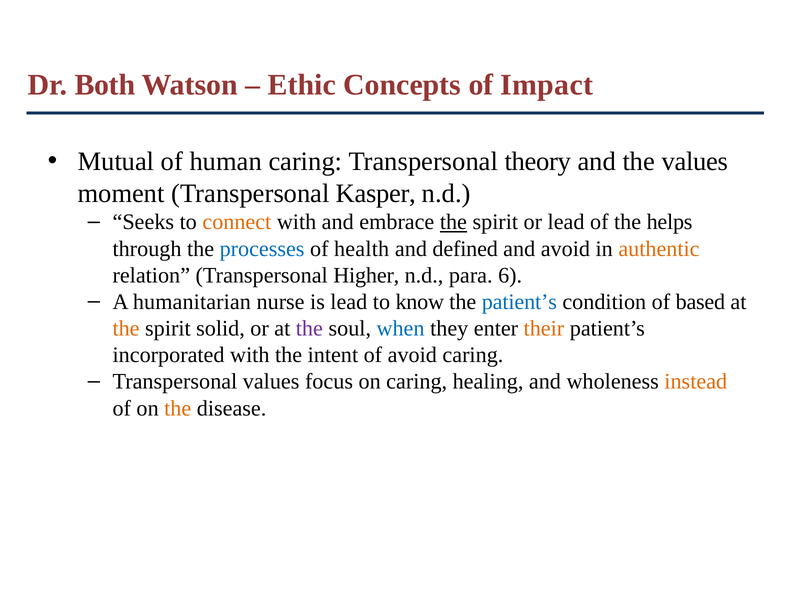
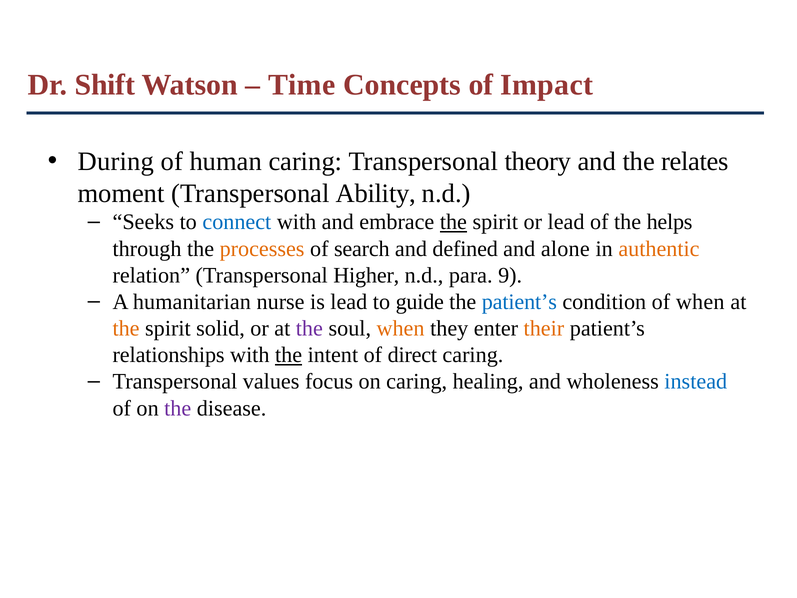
Both: Both -> Shift (105, 85)
Ethic: Ethic -> Time (302, 85)
Mutual: Mutual -> During (116, 161)
the values: values -> relates (695, 161)
Kasper: Kasper -> Ability (376, 193)
connect colour: orange -> blue (237, 222)
processes colour: blue -> orange (262, 249)
health: health -> search (362, 249)
and avoid: avoid -> alone (565, 249)
6: 6 -> 9 (510, 275)
know: know -> guide (420, 302)
of based: based -> when (700, 302)
when colour: blue -> orange (401, 328)
incorporated: incorporated -> relationships (169, 355)
the underline: none -> present (289, 355)
of avoid: avoid -> direct (412, 355)
instead colour: orange -> blue (696, 382)
the colour: orange -> purple (178, 408)
